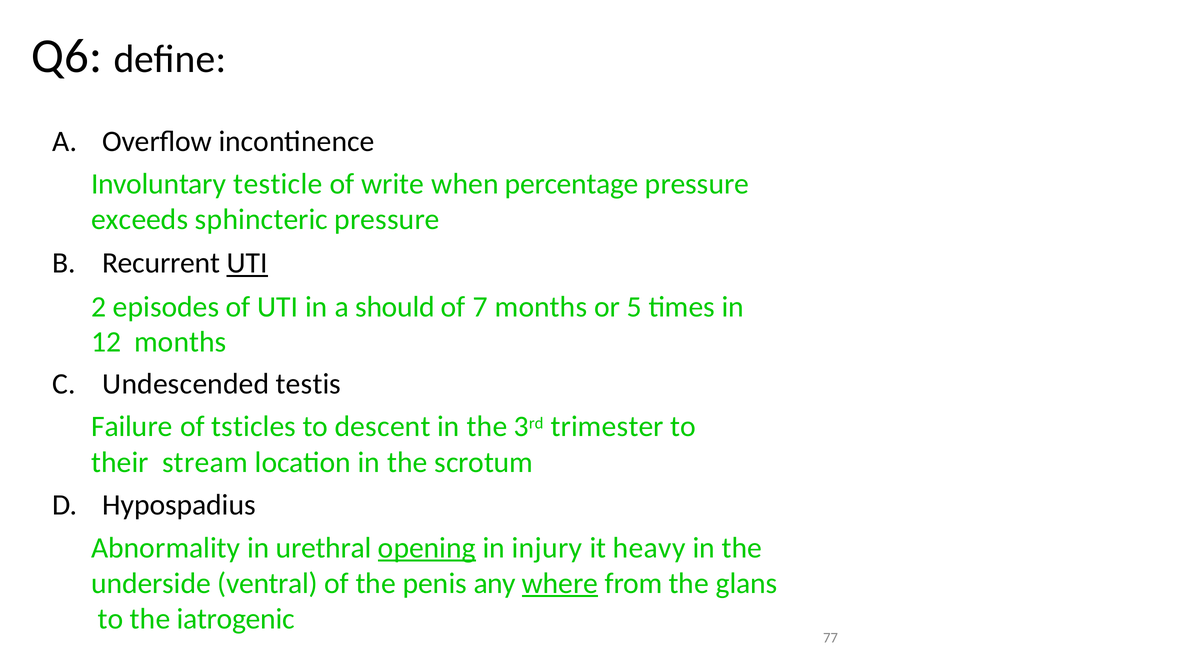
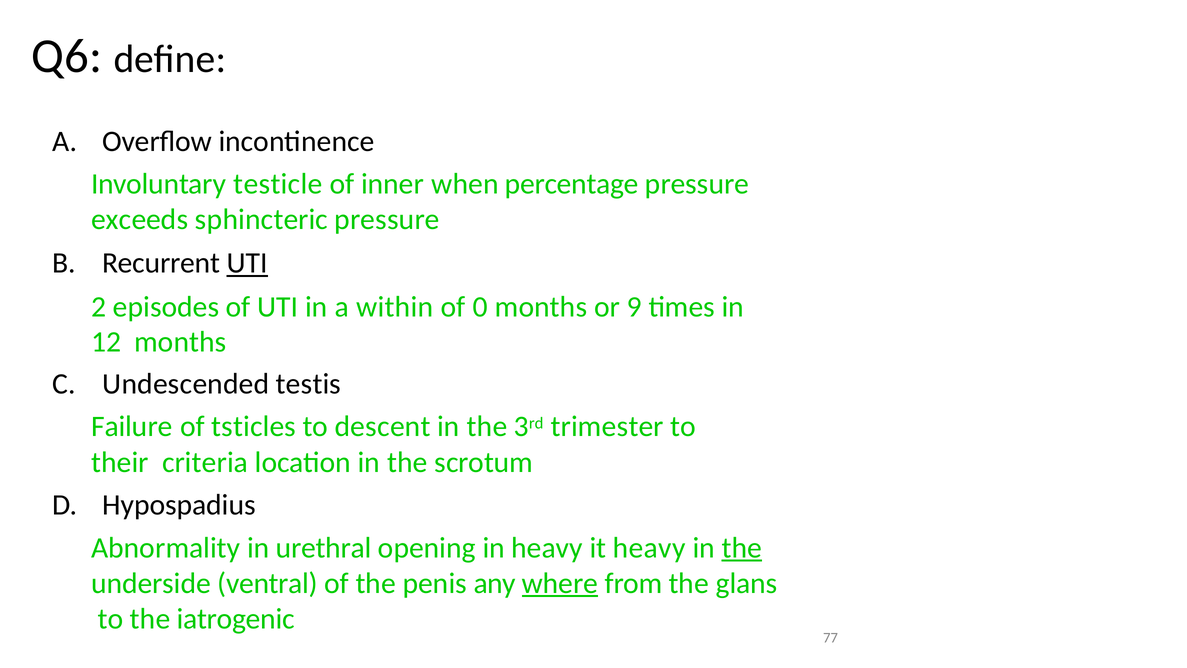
write: write -> inner (393, 184)
should: should -> within (395, 307)
7: 7 -> 0 (480, 307)
5: 5 -> 9 (634, 307)
stream: stream -> criteria (205, 462)
opening underline: present -> none (427, 547)
in injury: injury -> heavy (547, 547)
the underline: none -> present (742, 547)
